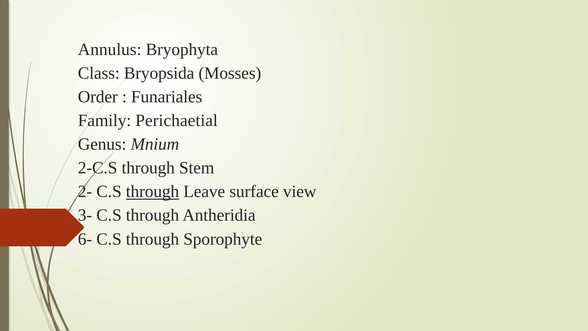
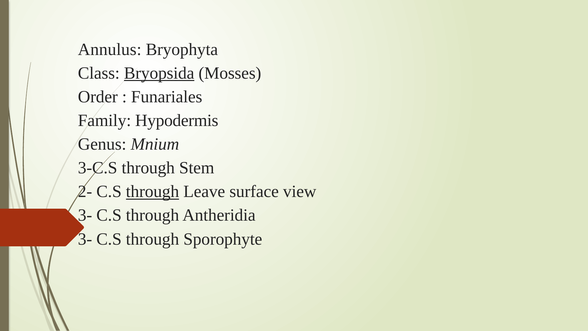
Bryopsida underline: none -> present (159, 73)
Perichaetial: Perichaetial -> Hypodermis (177, 121)
2-C.S: 2-C.S -> 3-C.S (98, 168)
6-: 6- -> 3- (85, 239)
